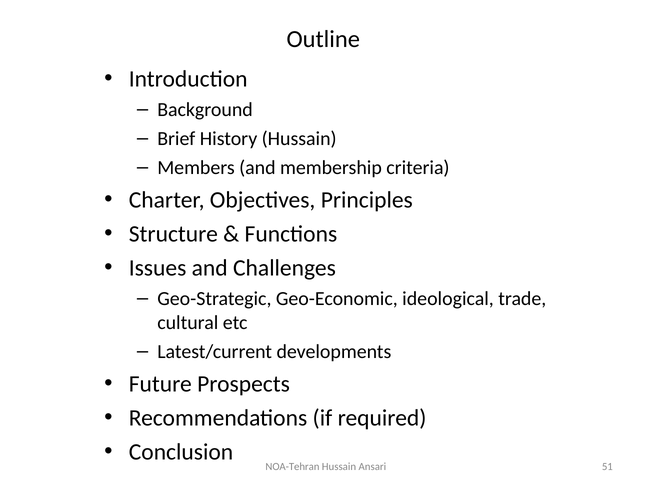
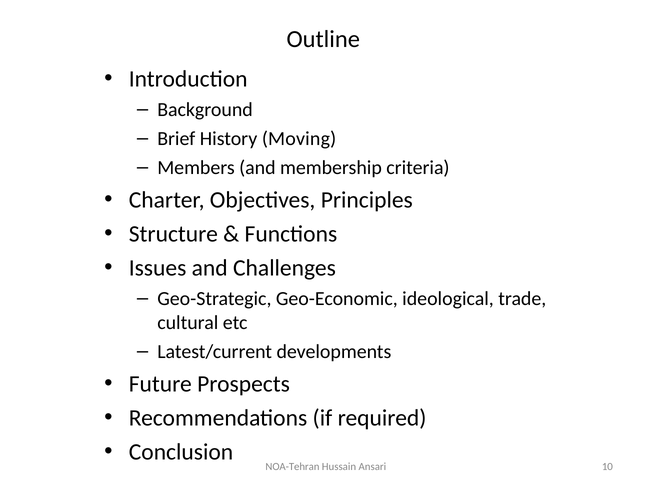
History Hussain: Hussain -> Moving (299, 139)
51: 51 -> 10 (607, 467)
